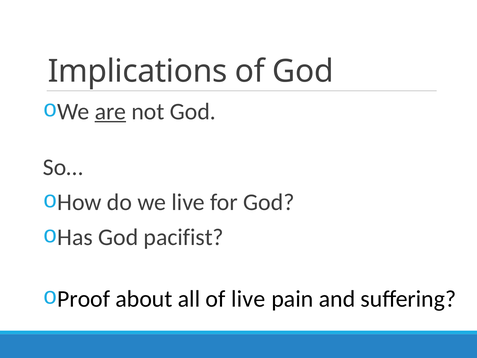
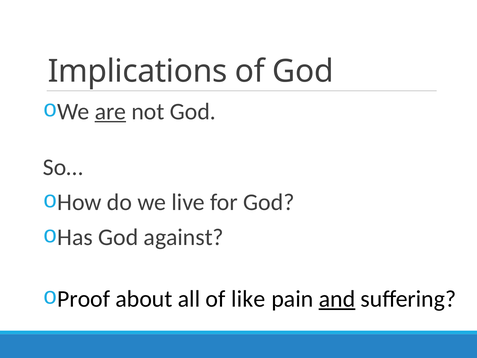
pacifist: pacifist -> against (184, 237)
of live: live -> like (248, 299)
and underline: none -> present (337, 299)
